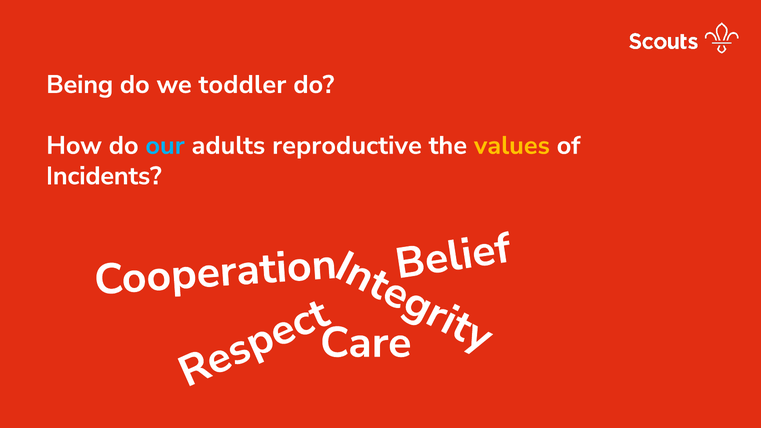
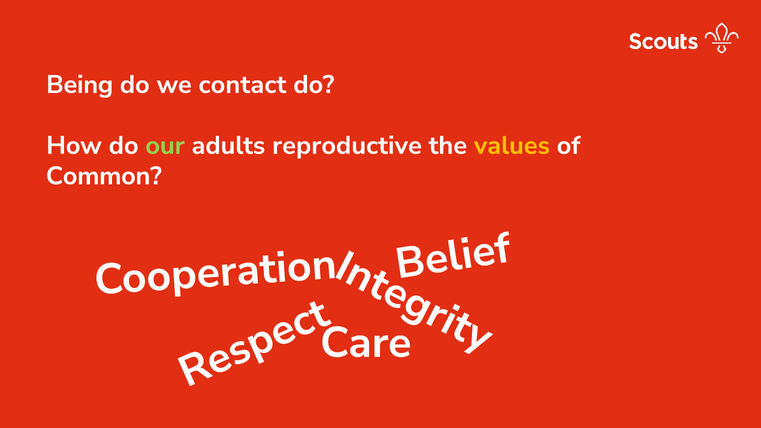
toddler: toddler -> contact (242, 85)
our colour: light blue -> light green (165, 145)
Incidents: Incidents -> Common (104, 176)
